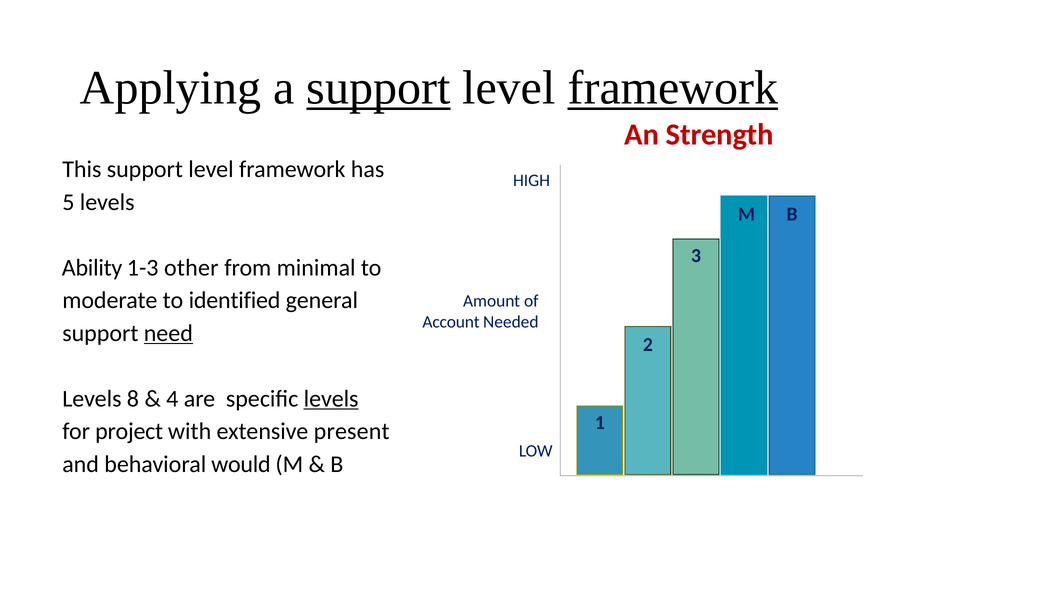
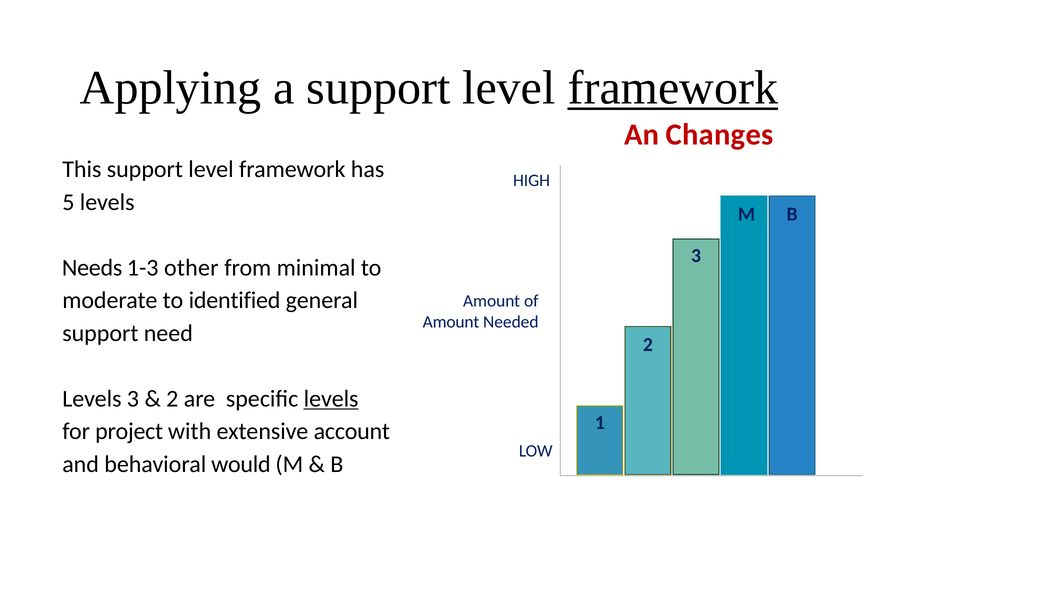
support underline: present -> none (378, 88)
Strength: Strength -> Changes (720, 134)
Ability: Ability -> Needs (92, 267)
Account: Account -> Amount (451, 322)
need underline: present -> none (168, 333)
Levels 8: 8 -> 3 (133, 398)
4: 4 -> 2 (172, 398)
present: present -> account (352, 431)
